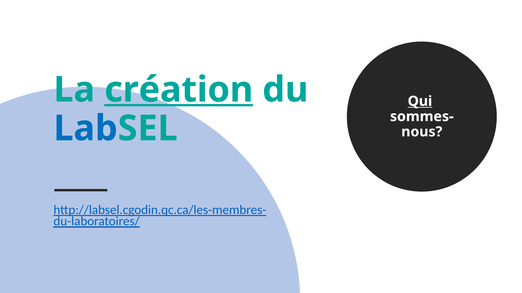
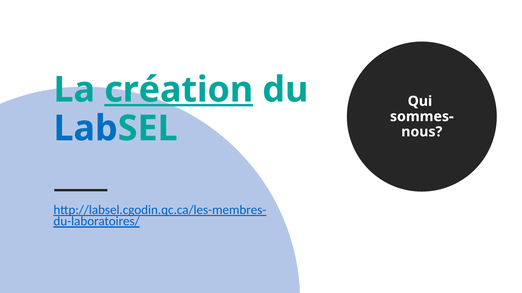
Qui underline: present -> none (420, 101)
